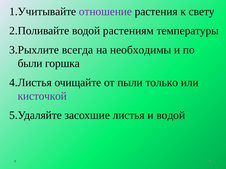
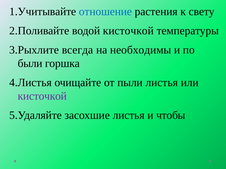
отношение colour: purple -> blue (105, 12)
водой растениям: растениям -> кисточкой (128, 31)
пыли только: только -> листья (162, 83)
и водой: водой -> чтобы (171, 116)
